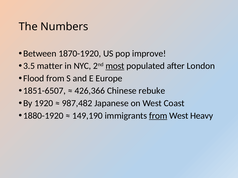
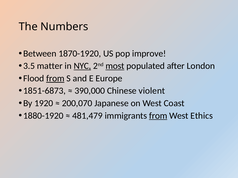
NYC underline: none -> present (82, 66)
from underline: none -> present (55, 79)
1851-6507: 1851-6507 -> 1851-6873 (44, 91)
426,366: 426,366 -> 390,000 (90, 91)
rebuke: rebuke -> violent (152, 91)
987,482: 987,482 -> 200,070 (77, 103)
149,190: 149,190 -> 481,479 (87, 116)
Heavy: Heavy -> Ethics (202, 116)
